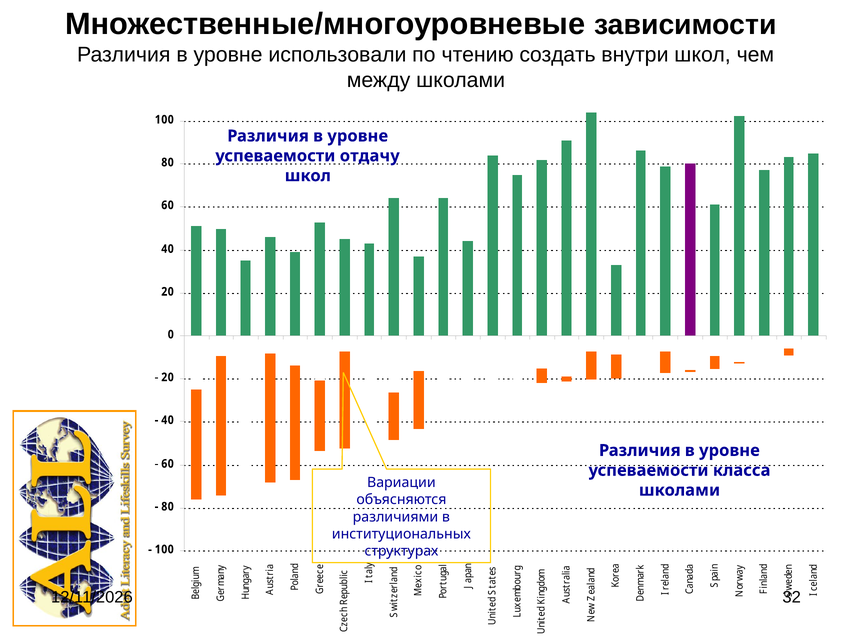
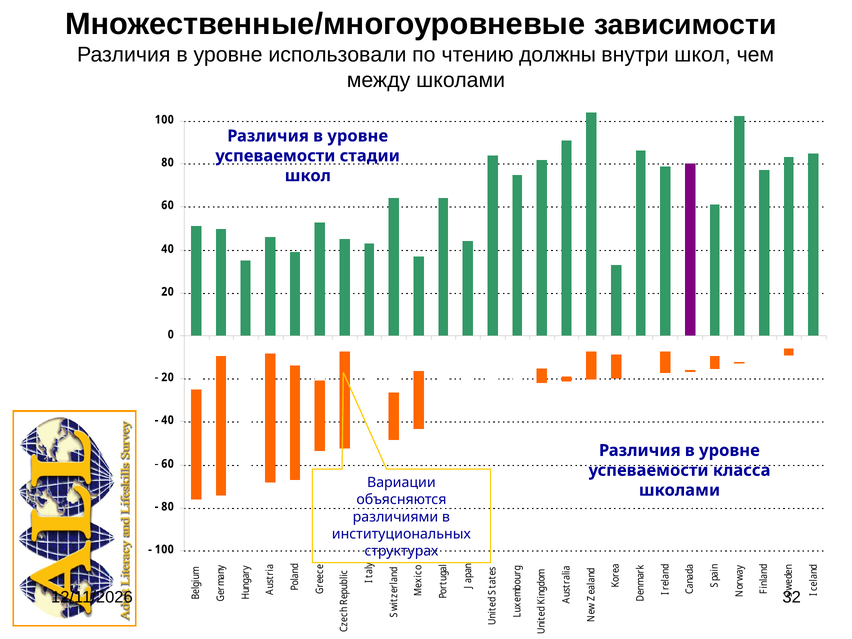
создать: создать -> должны (558, 55)
отдачу: отдачу -> стадии (370, 156)
